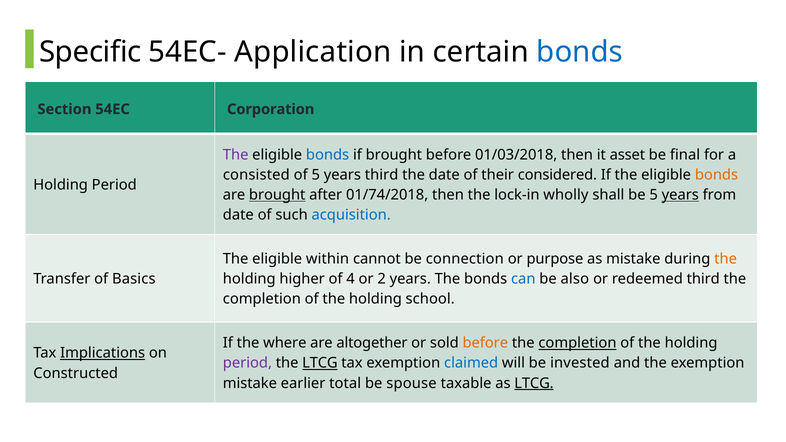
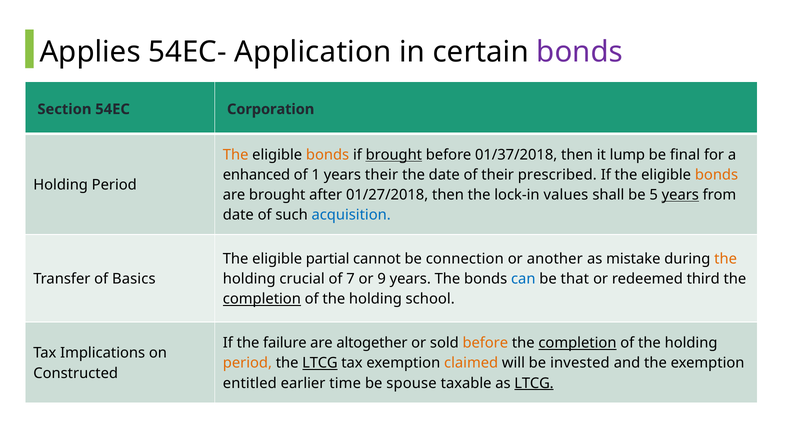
Specific: Specific -> Applies (90, 52)
bonds colour: blue -> purple (580, 52)
The colour: purple -> orange (236, 155)
bonds colour: blue -> orange (328, 155)
brought underline: none -> present (394, 155)
01/03/2018: 01/03/2018 -> 01/37/2018 (516, 155)
asset: asset -> lump (627, 155)
consisted: consisted -> enhanced (256, 175)
of 5: 5 -> 1 (316, 175)
years third: third -> their (382, 175)
considered: considered -> prescribed (557, 175)
brought underline: present -> none (277, 195)
01/74/2018: 01/74/2018 -> 01/27/2018 (387, 195)
wholly: wholly -> values (566, 195)
within: within -> partial (328, 259)
purpose: purpose -> another (555, 259)
higher: higher -> crucial (302, 279)
4: 4 -> 7 (350, 279)
2: 2 -> 9 (382, 279)
also: also -> that (575, 279)
completion underline: none -> present (262, 299)
where: where -> failure (285, 343)
Implications underline: present -> none (103, 353)
period colour: purple -> orange (247, 363)
claimed colour: blue -> orange (471, 363)
mistake: mistake -> entitled (250, 383)
total: total -> time (345, 383)
